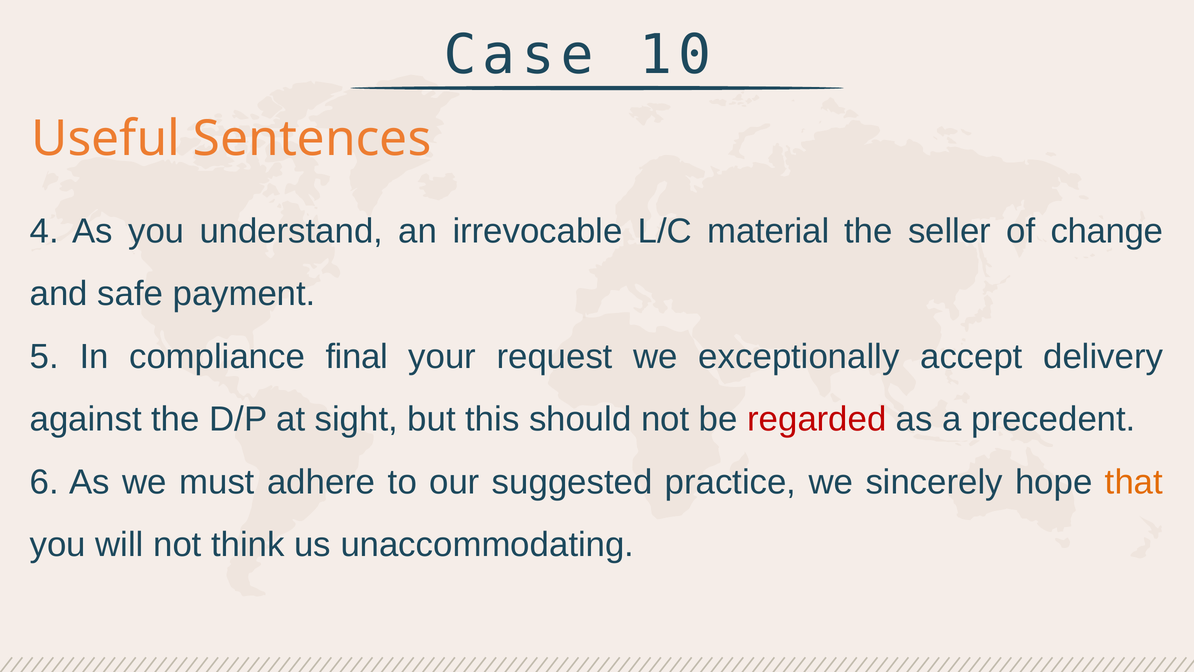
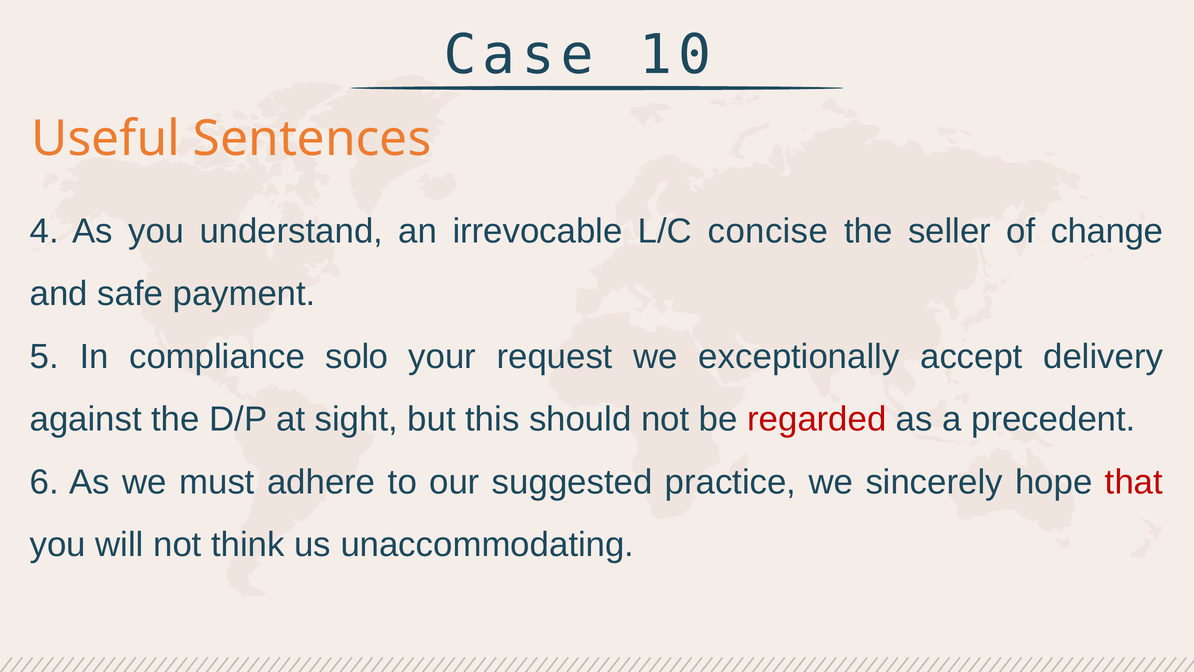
material: material -> concise (768, 231)
final: final -> solo (357, 356)
that colour: orange -> red (1134, 482)
